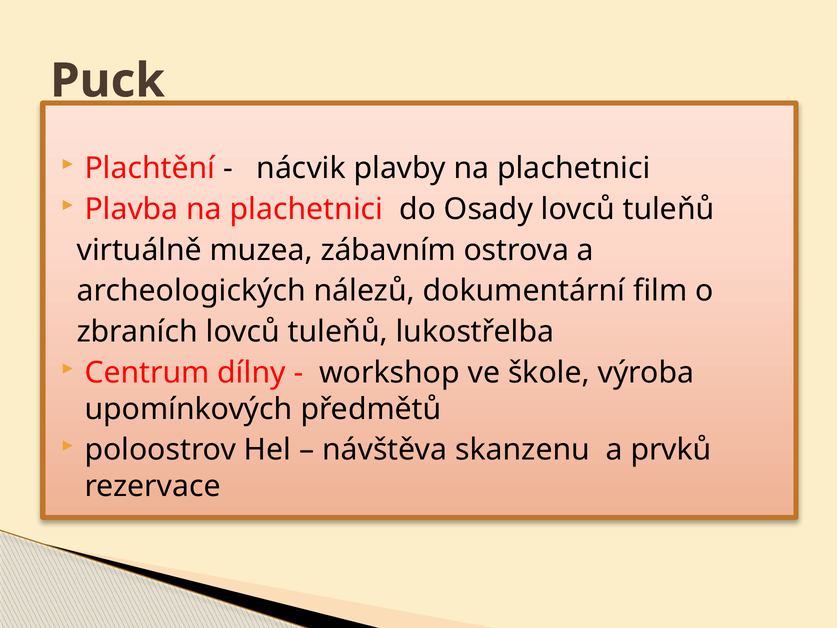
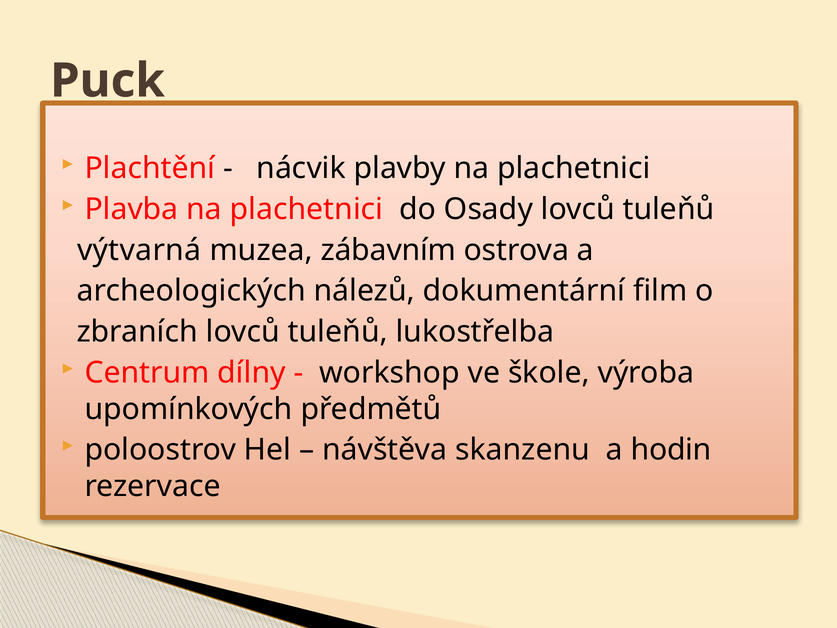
virtuálně: virtuálně -> výtvarná (139, 250)
prvků: prvků -> hodin (671, 450)
